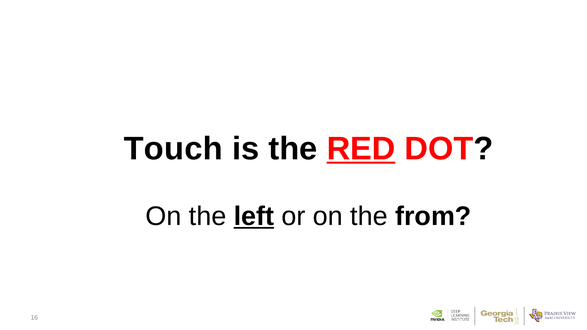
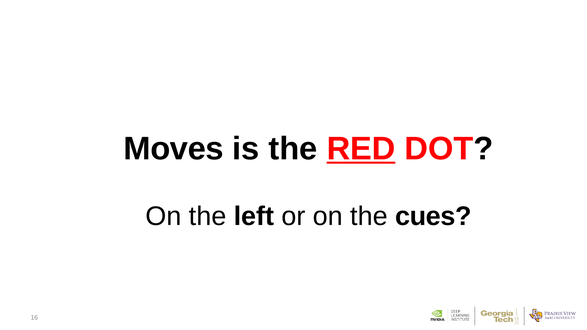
Touch: Touch -> Moves (174, 149)
left underline: present -> none (254, 216)
from: from -> cues (433, 216)
